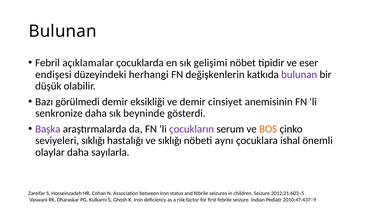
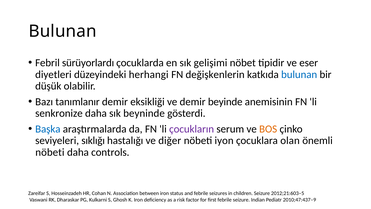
açıklamalar: açıklamalar -> sürüyorlardı (88, 63)
endişesi: endişesi -> diyetleri (53, 74)
bulunan colour: purple -> blue (299, 74)
görülmedi: görülmedi -> tanımlanır (78, 102)
cinsiyet: cinsiyet -> beyinde (225, 102)
Başka colour: purple -> blue (48, 129)
ve sıklığı: sıklığı -> diğer (170, 140)
aynı: aynı -> iyon (224, 140)
ishal: ishal -> olan (290, 140)
olaylar: olaylar -> nöbeti (50, 152)
sayılarla: sayılarla -> controls (110, 152)
